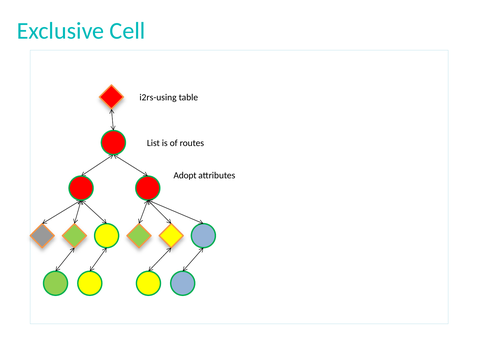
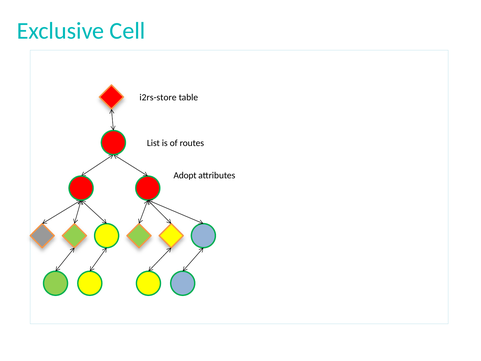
i2rs-using: i2rs-using -> i2rs-store (158, 97)
